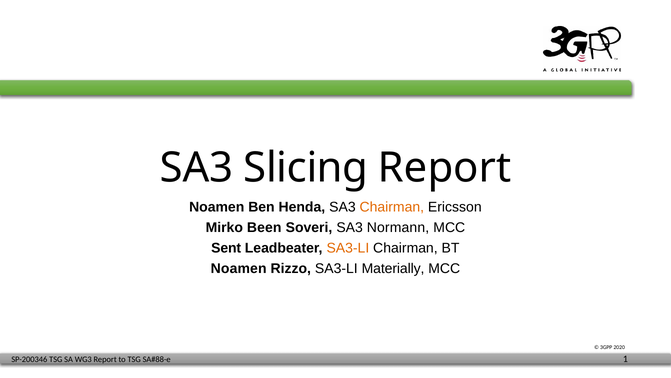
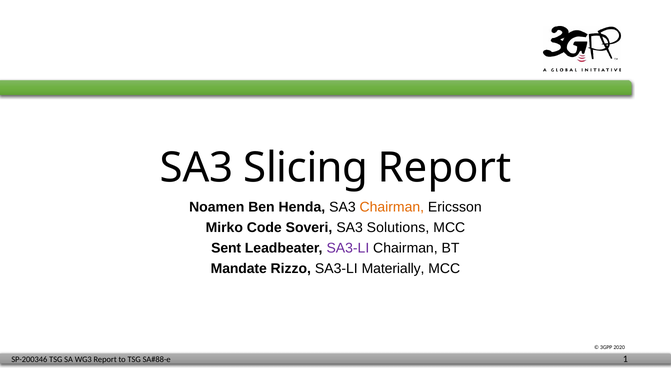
Been: Been -> Code (264, 227)
Normann: Normann -> Solutions (398, 227)
SA3-LI colour: orange -> purple (348, 248)
Noamen: Noamen -> Mandate (239, 268)
